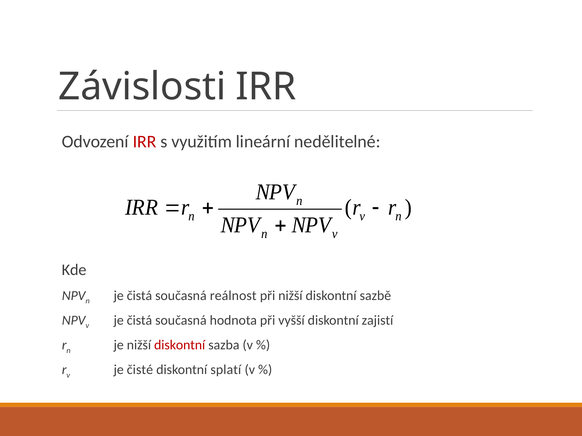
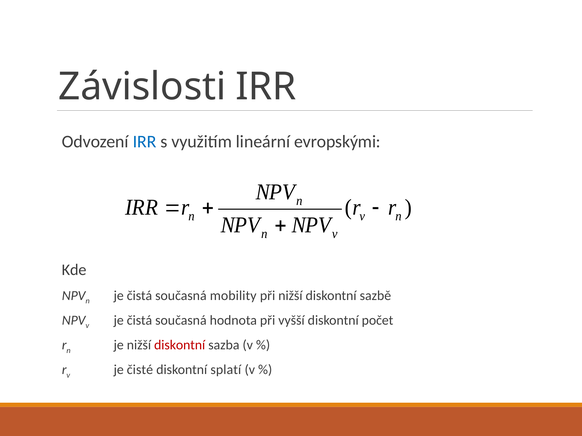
IRR colour: red -> blue (145, 142)
nedělitelné: nedělitelné -> evropskými (337, 142)
reálnost: reálnost -> mobility (233, 296)
zajistí: zajistí -> počet (378, 321)
